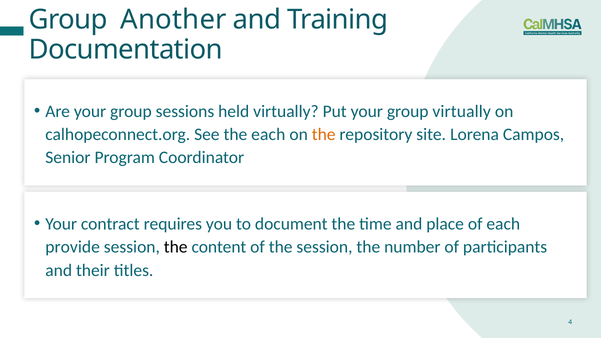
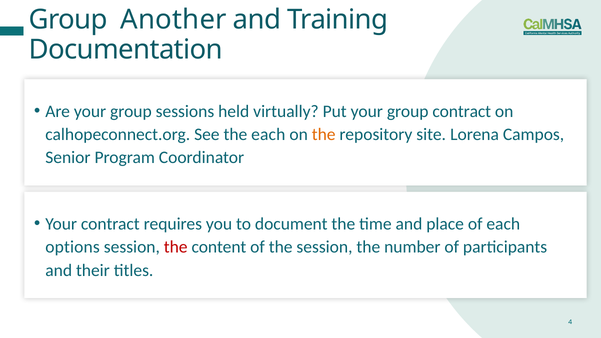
group virtually: virtually -> contract (462, 111)
provide: provide -> options (73, 247)
the colour: black -> red (176, 247)
